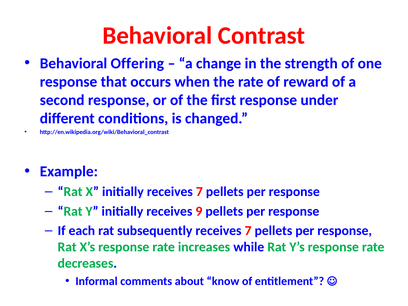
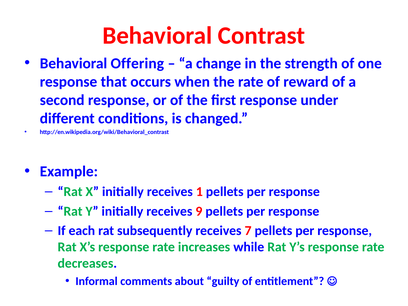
initially receives 7: 7 -> 1 (199, 192)
know: know -> guilty (223, 281)
